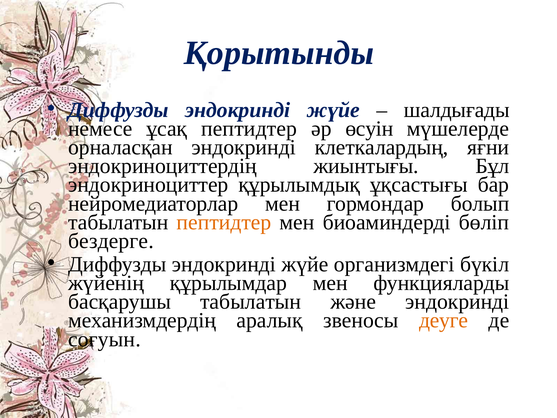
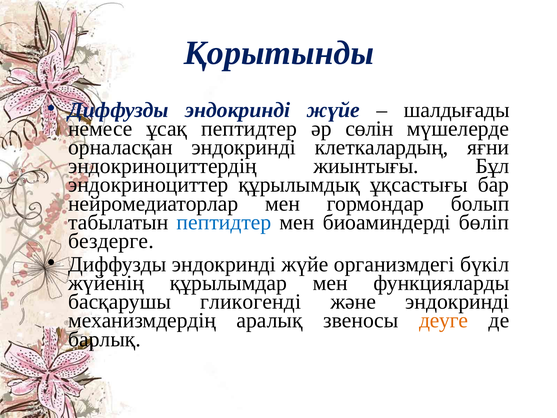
өсуін: өсуін -> сөлін (369, 129)
пептидтер colour: orange -> blue (224, 222)
басқарушы табылатын: табылатын -> гликогенді (251, 302)
соғуын: соғуын -> барлық (105, 339)
